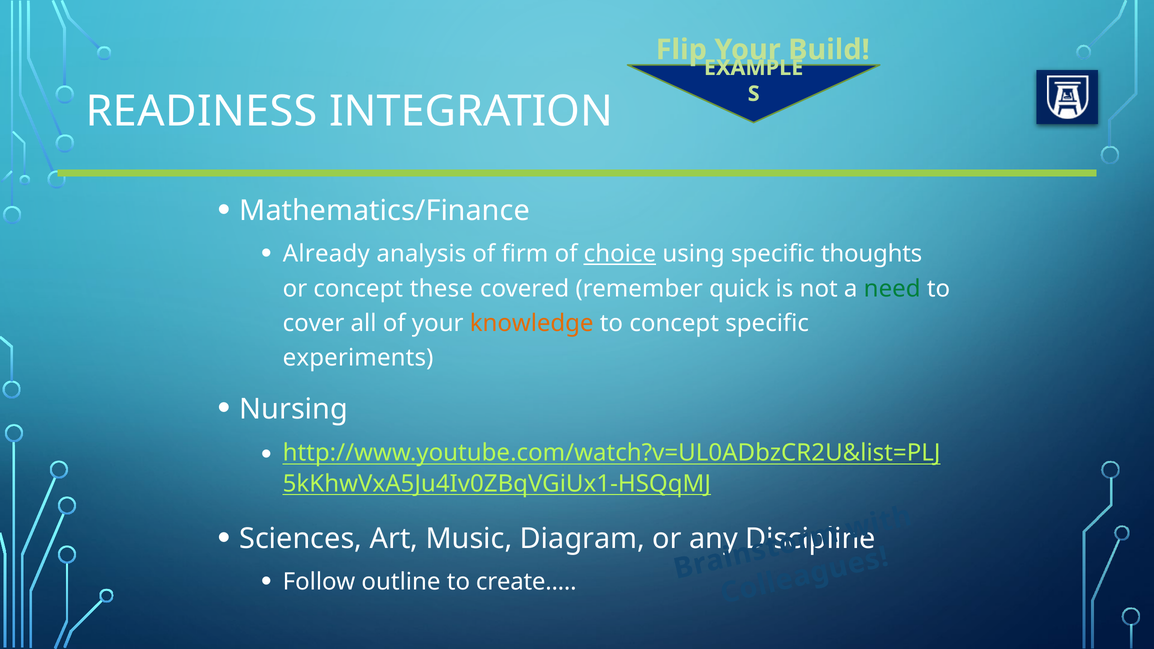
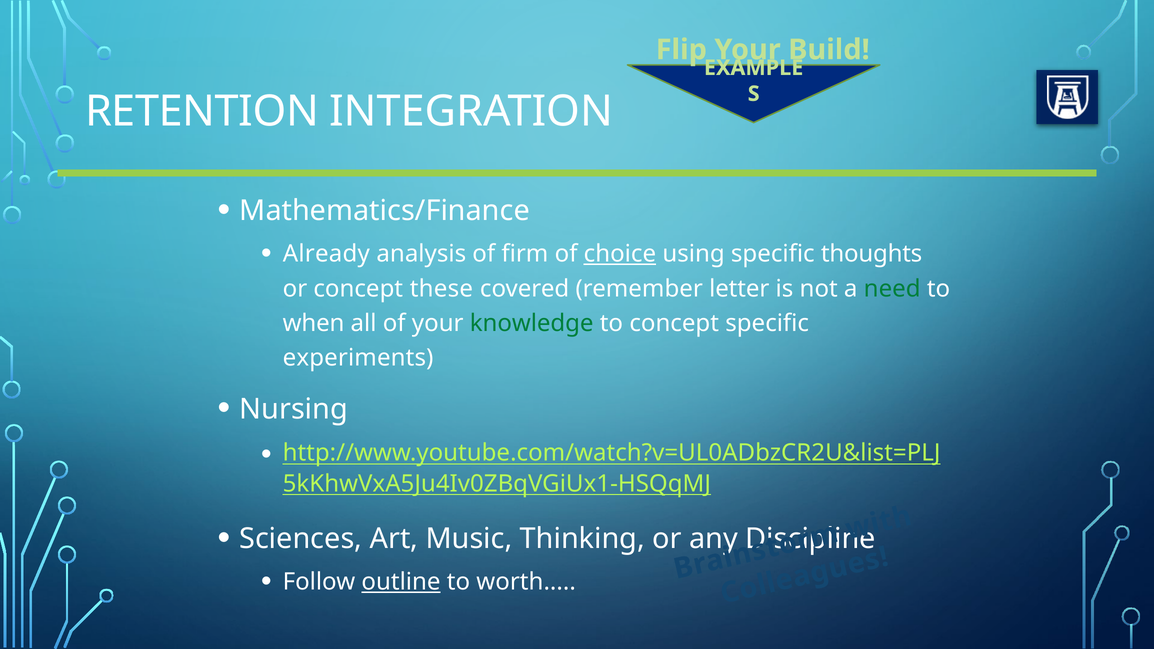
READINESS: READINESS -> RETENTION (202, 111)
quick: quick -> letter (739, 289)
cover: cover -> when (314, 323)
knowledge colour: orange -> green (532, 323)
Diagram: Diagram -> Thinking (582, 539)
outline underline: none -> present (401, 582)
create: create -> worth (526, 582)
